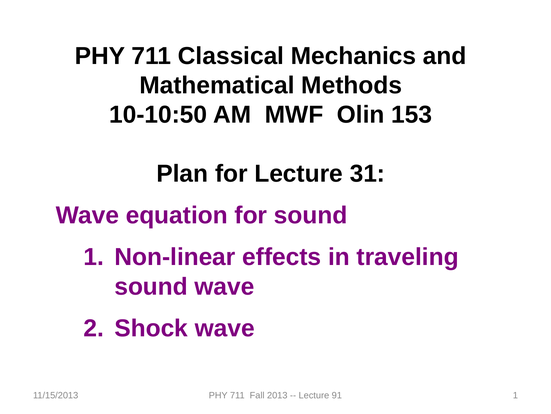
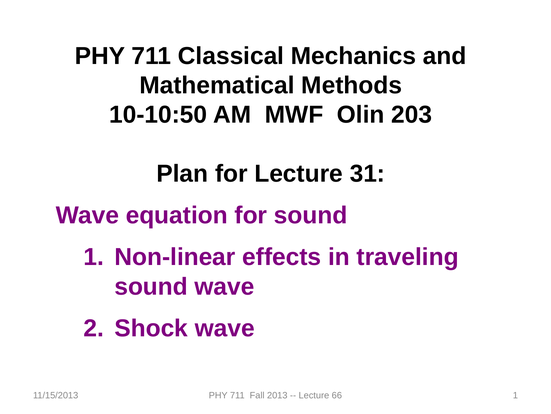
153: 153 -> 203 (412, 115)
91: 91 -> 66 (337, 395)
